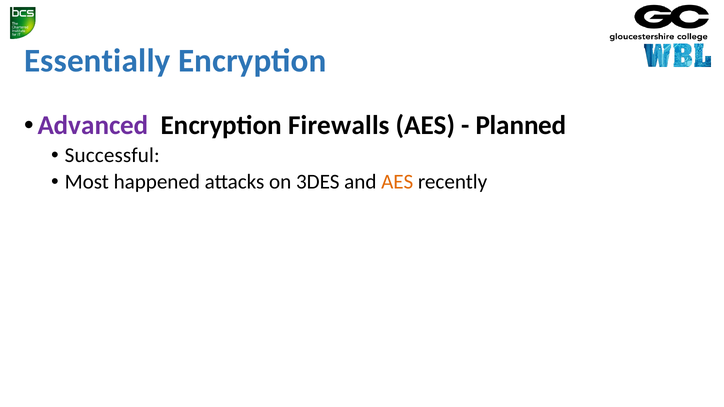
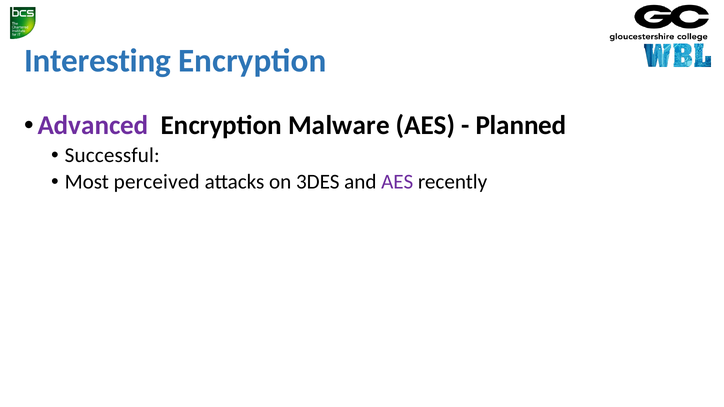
Essentially: Essentially -> Interesting (97, 61)
Firewalls: Firewalls -> Malware (339, 126)
happened: happened -> perceived (157, 182)
AES colour: orange -> purple (397, 182)
